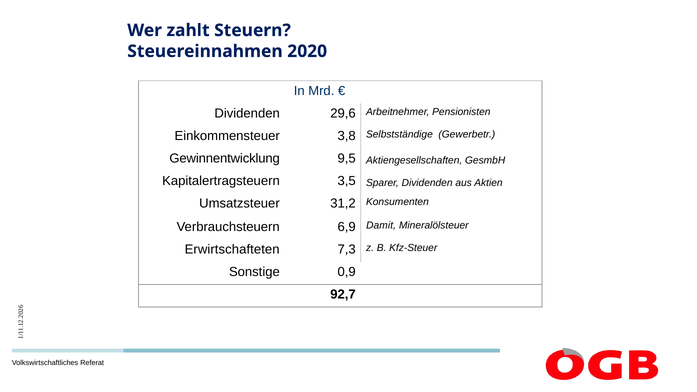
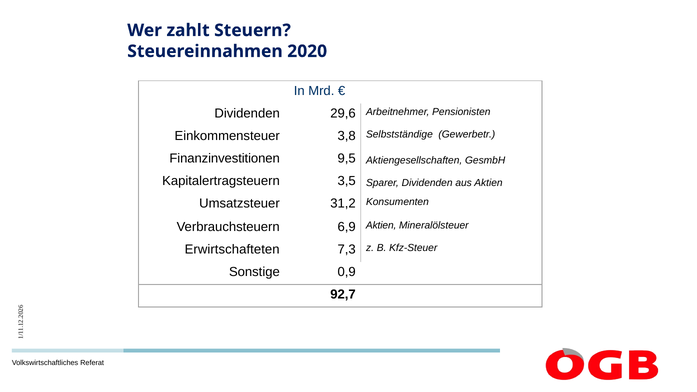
Gewinnentwicklung: Gewinnentwicklung -> Finanzinvestitionen (225, 158)
6,9 Damit: Damit -> Aktien (381, 226)
